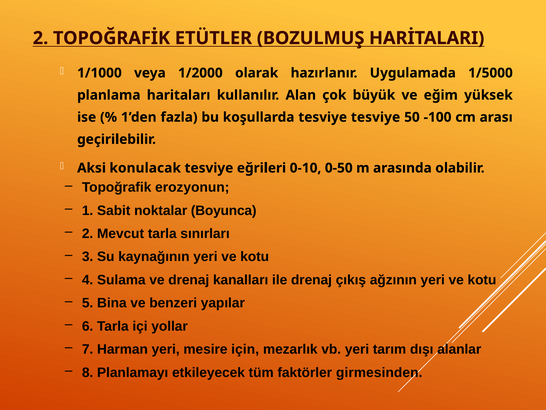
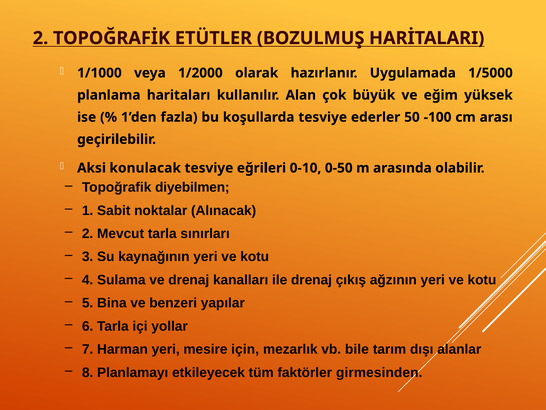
tesviye tesviye: tesviye -> ederler (376, 117)
erozyonun: erozyonun -> diyebilmen (192, 187)
Boyunca: Boyunca -> Alınacak (224, 210)
vb yeri: yeri -> bile (357, 349)
